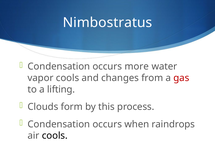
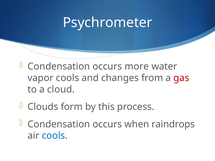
Nimbostratus: Nimbostratus -> Psychrometer (108, 23)
lifting: lifting -> cloud (61, 89)
cools colour: black -> blue (55, 136)
